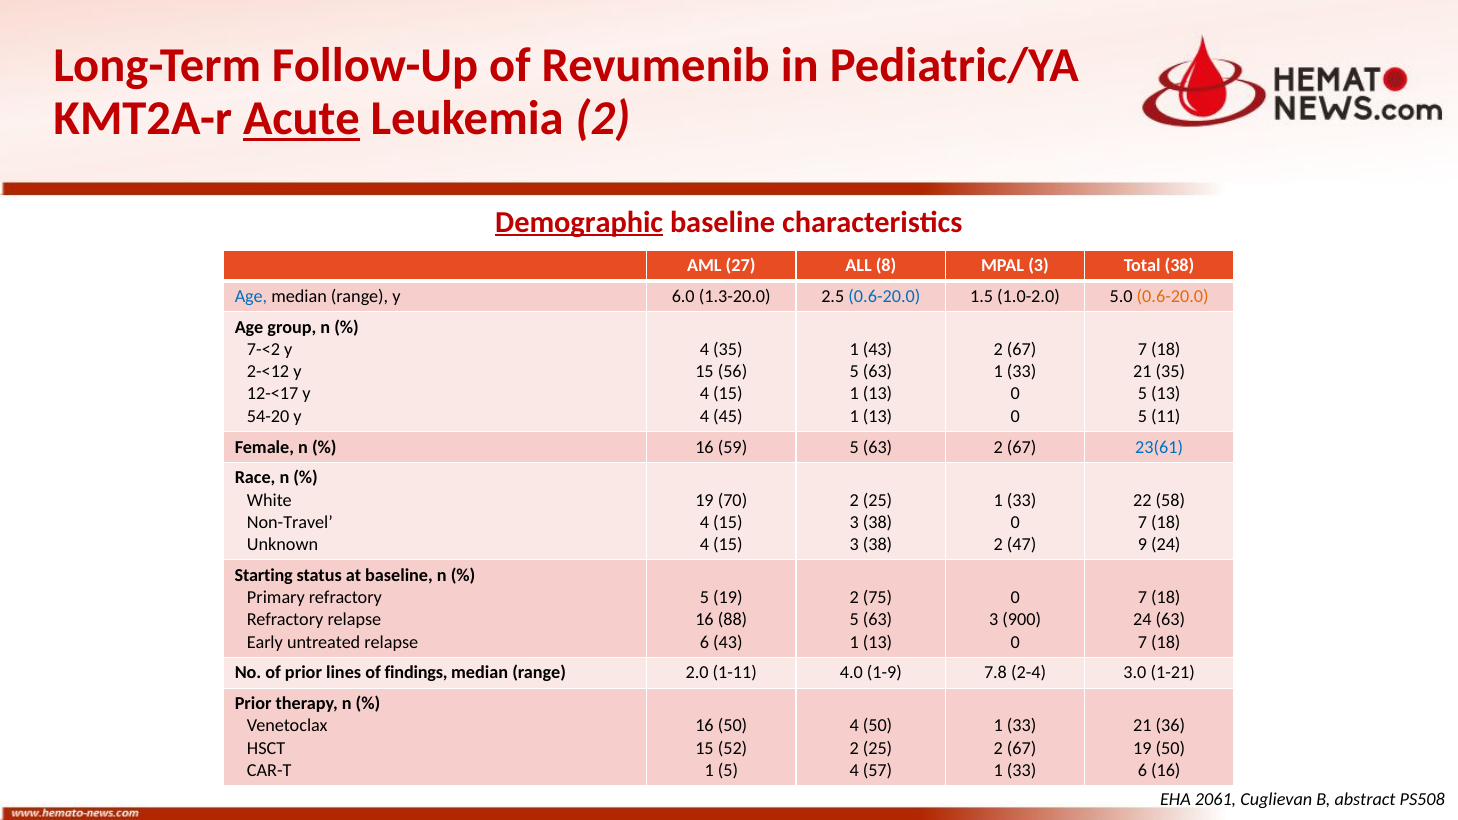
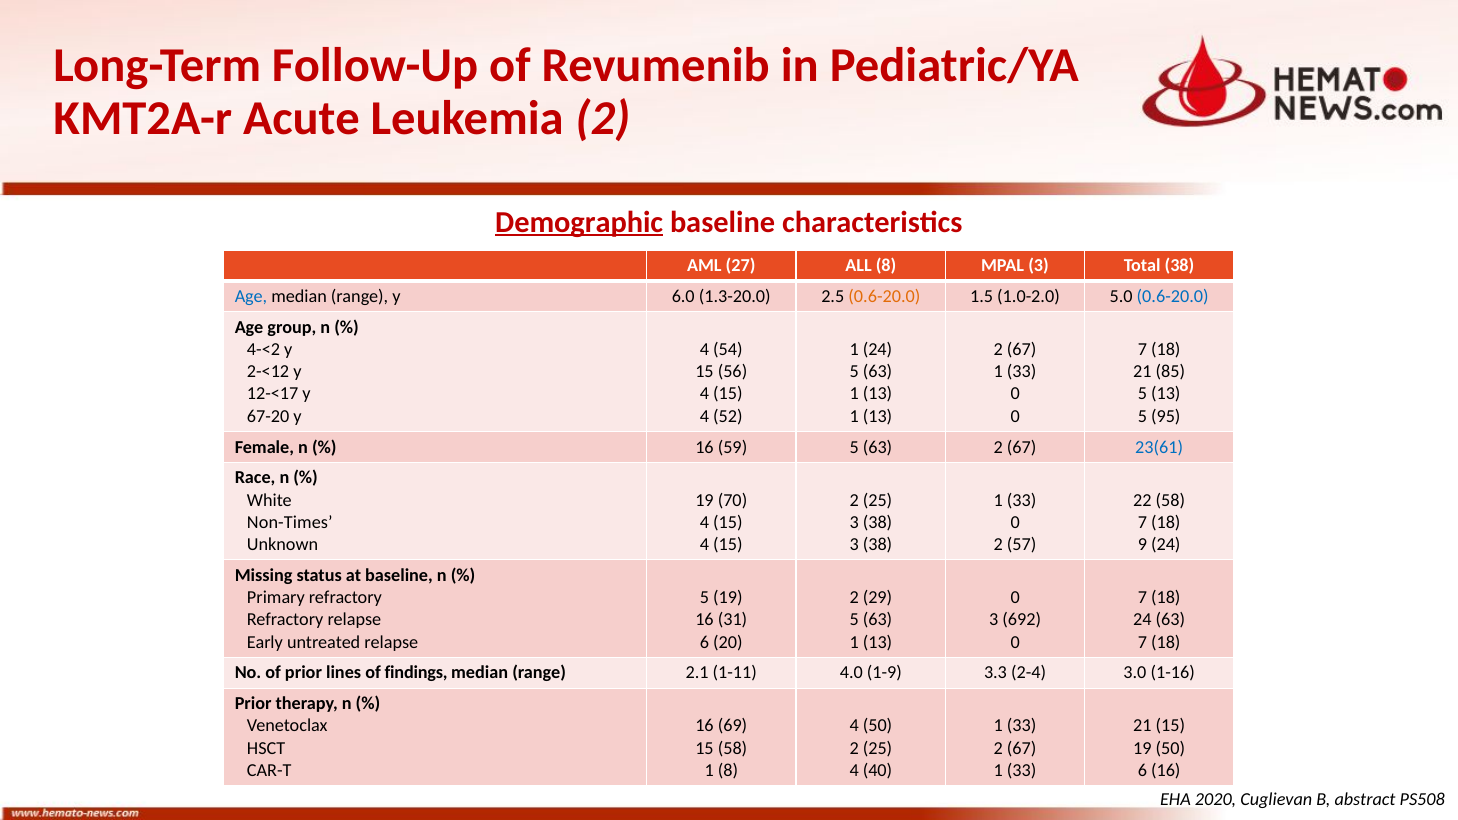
Acute underline: present -> none (301, 118)
0.6-20.0 colour: blue -> orange (884, 297)
0.6-20.0 colour: orange -> blue (1173, 297)
7-<2: 7-<2 -> 4-<2 (264, 350)
4 35: 35 -> 54 (728, 350)
1 43: 43 -> 24 (877, 350)
21 35: 35 -> 85 (1170, 372)
54-20: 54-20 -> 67-20 (268, 416)
45: 45 -> 52 (728, 416)
11: 11 -> 95 (1166, 416)
Non-Travel: Non-Travel -> Non-Times (290, 522)
47: 47 -> 57 (1022, 545)
Starting: Starting -> Missing (264, 575)
75: 75 -> 29 (877, 598)
88: 88 -> 31 (733, 620)
900: 900 -> 692 (1022, 620)
6 43: 43 -> 20 (728, 642)
2.0: 2.0 -> 2.1 (697, 673)
7.8: 7.8 -> 3.3 (995, 673)
1-21: 1-21 -> 1-16 (1173, 673)
16 50: 50 -> 69 (733, 726)
21 36: 36 -> 15 (1170, 726)
15 52: 52 -> 58 (733, 748)
1 5: 5 -> 8 (728, 770)
57: 57 -> 40 (877, 770)
2061: 2061 -> 2020 (1216, 799)
